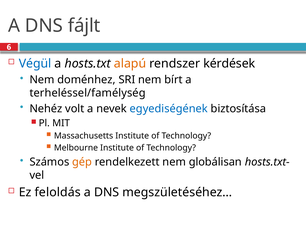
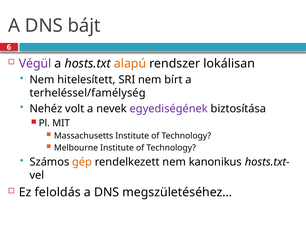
fájlt: fájlt -> bájt (84, 26)
Végül colour: blue -> purple (35, 63)
kérdések: kérdések -> lokálisan (229, 63)
doménhez: doménhez -> hitelesített (87, 80)
egyediségének colour: blue -> purple (169, 108)
globálisan: globálisan -> kanonikus (215, 162)
